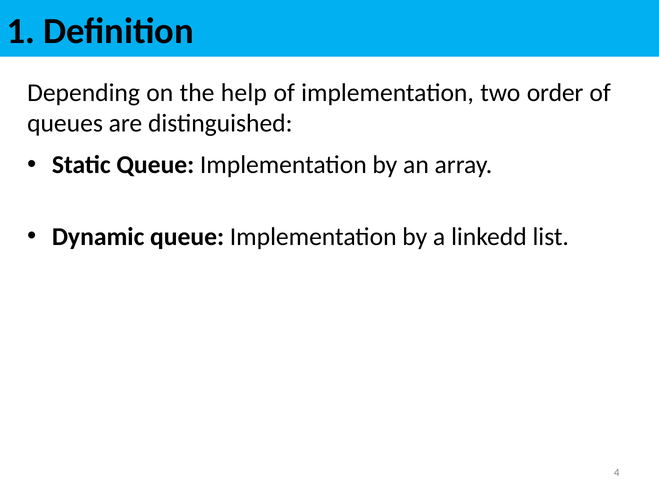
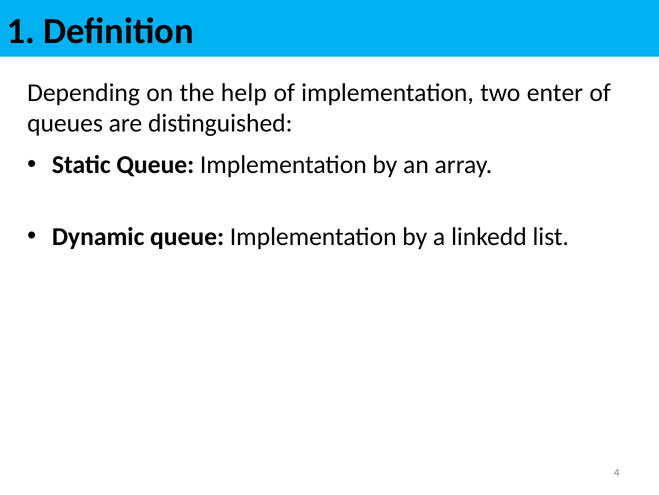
order: order -> enter (555, 93)
